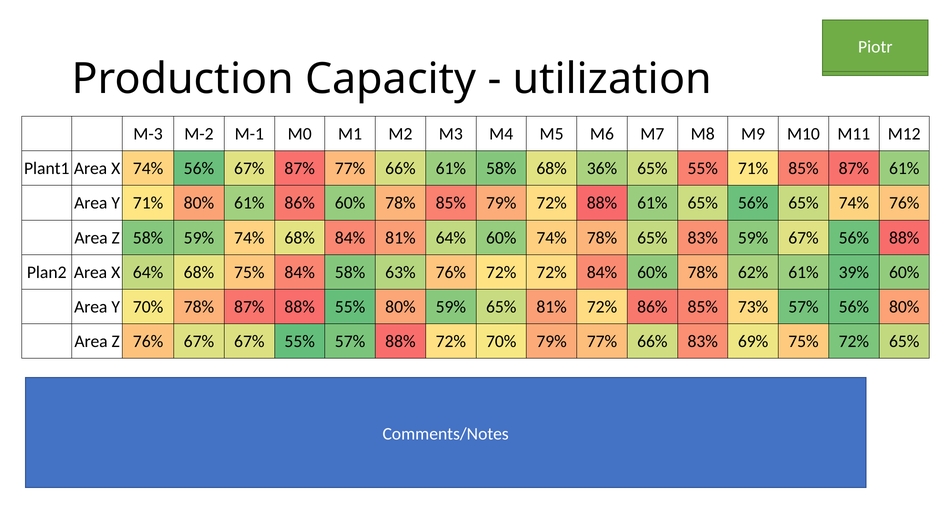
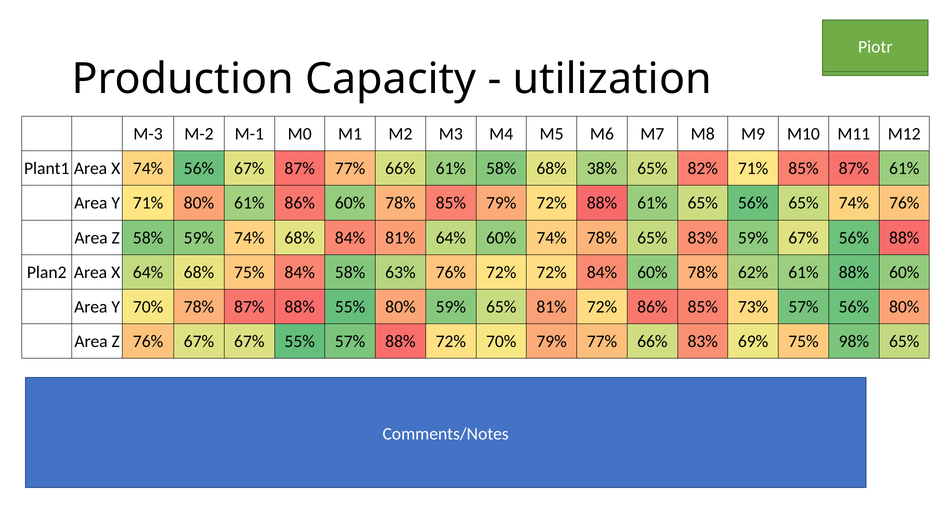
36%: 36% -> 38% (602, 168)
65% 55%: 55% -> 82% (703, 168)
61% 39%: 39% -> 88% (854, 272)
75% 72%: 72% -> 98% (854, 341)
